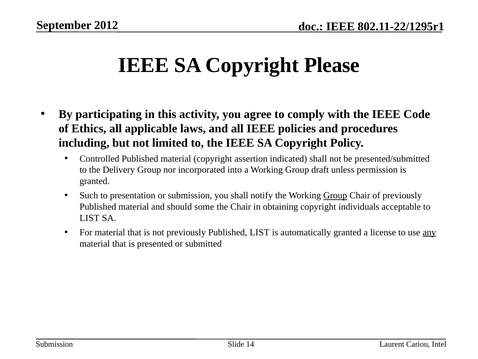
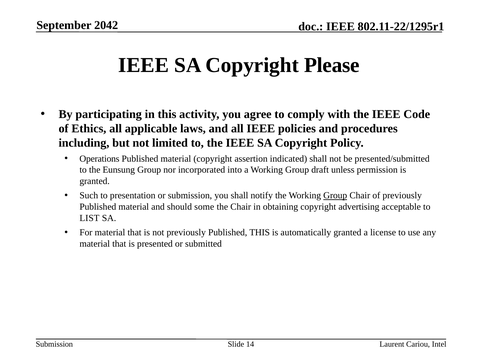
2012: 2012 -> 2042 (106, 25)
Controlled: Controlled -> Operations (99, 159)
Delivery: Delivery -> Eunsung (119, 170)
individuals: individuals -> advertising (359, 206)
Published LIST: LIST -> THIS (260, 232)
any underline: present -> none (429, 232)
